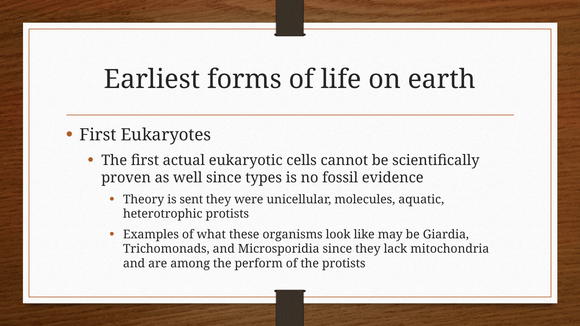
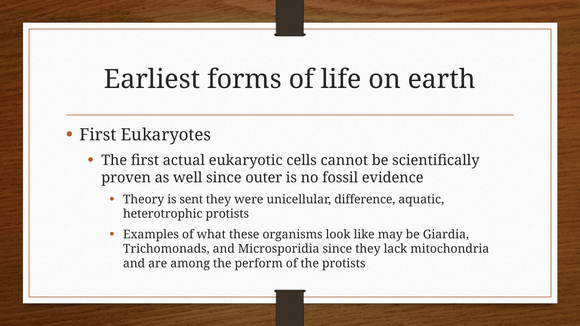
types: types -> outer (264, 178)
molecules: molecules -> difference (365, 200)
